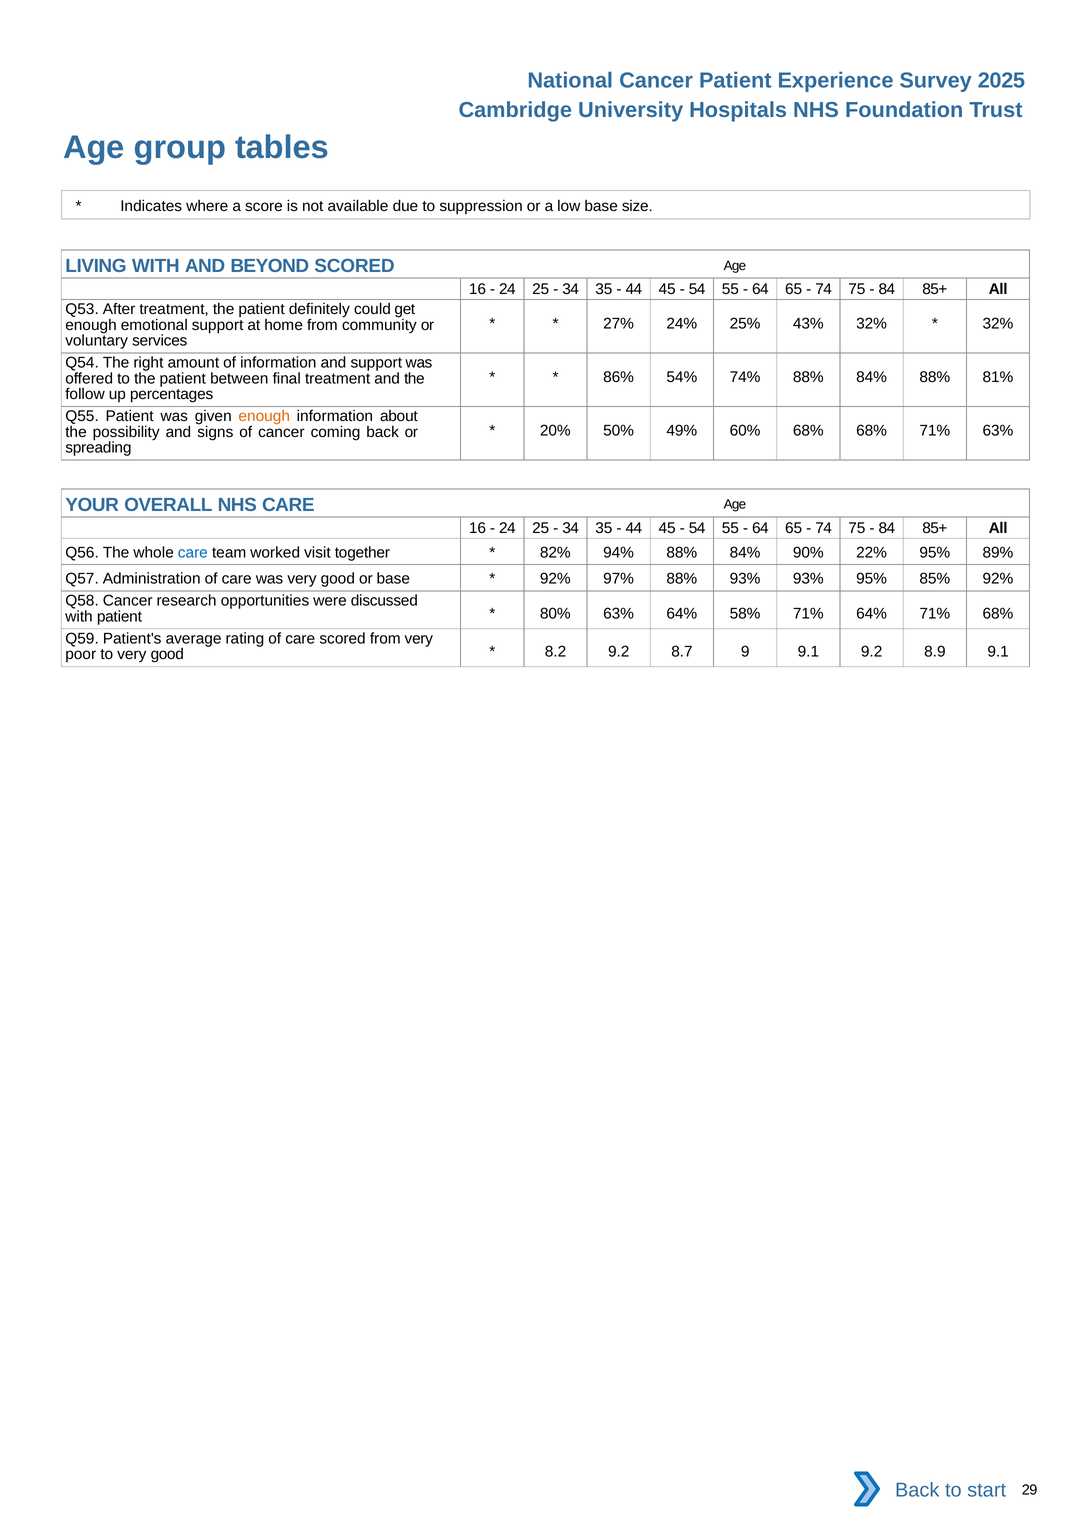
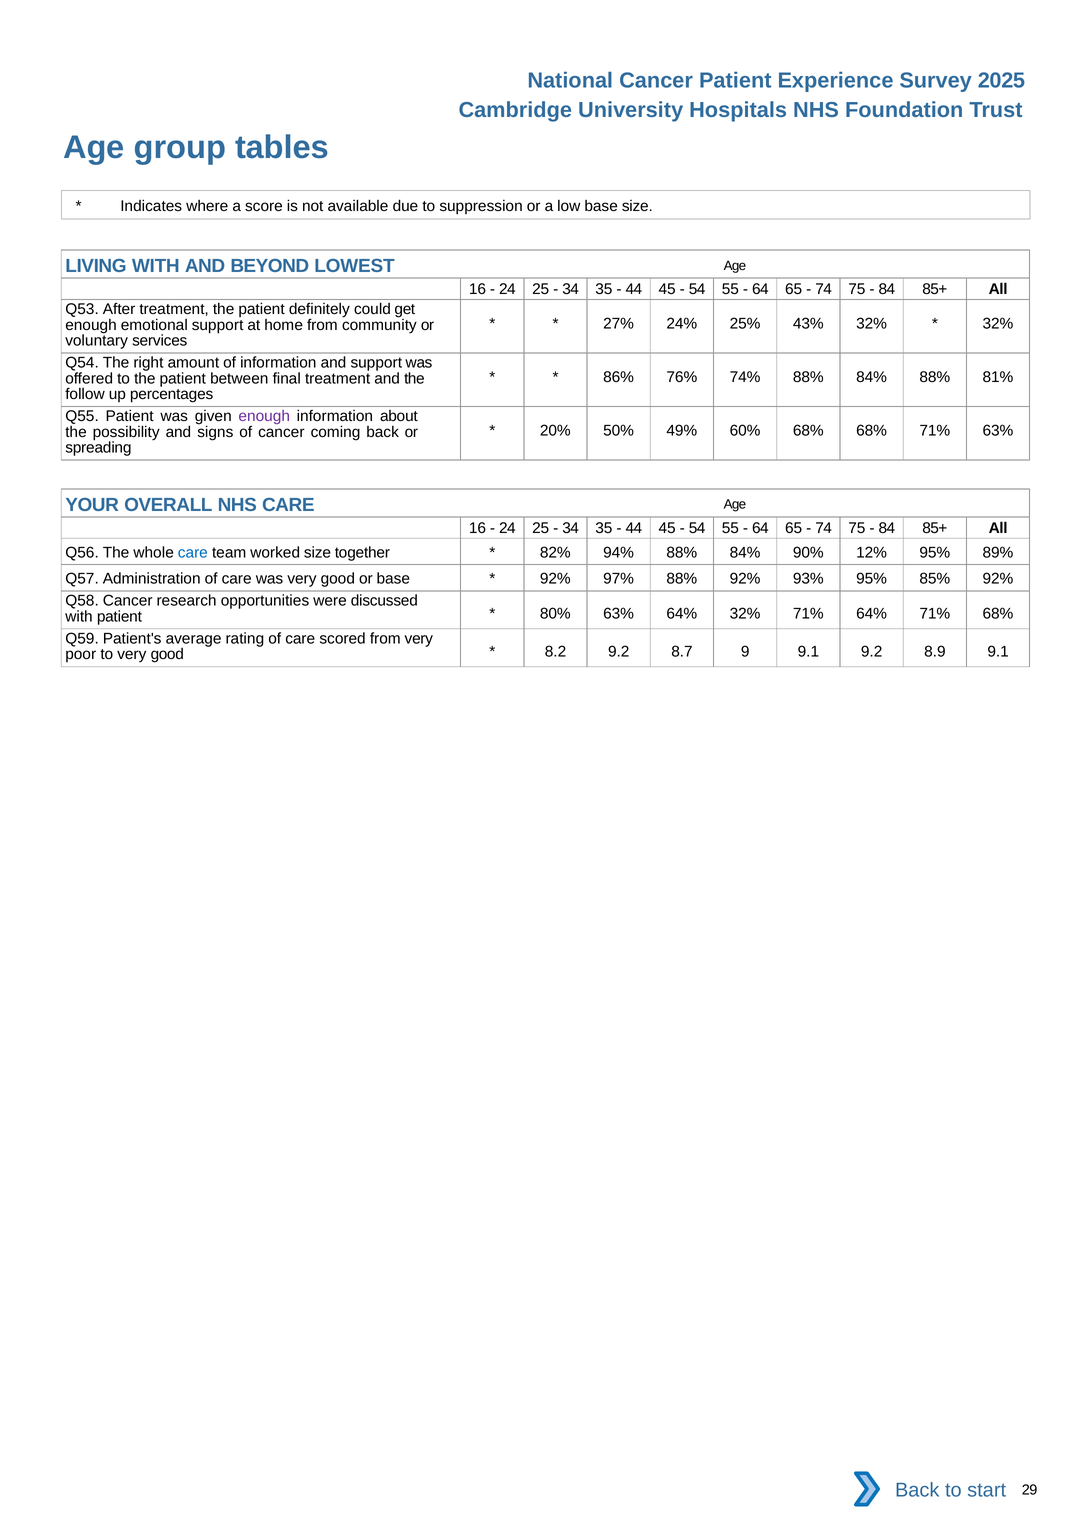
BEYOND SCORED: SCORED -> LOWEST (355, 266)
54%: 54% -> 76% (682, 377)
enough colour: orange -> purple (264, 416)
worked visit: visit -> size (317, 553)
22%: 22% -> 12% (872, 553)
88% 93%: 93% -> 92% (745, 579)
64% 58%: 58% -> 32% (745, 614)
